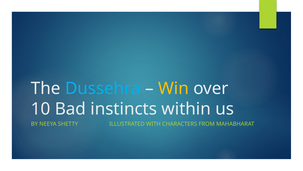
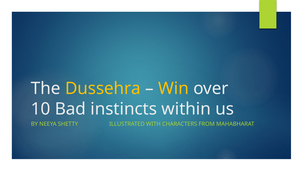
Dussehra colour: light blue -> yellow (103, 88)
